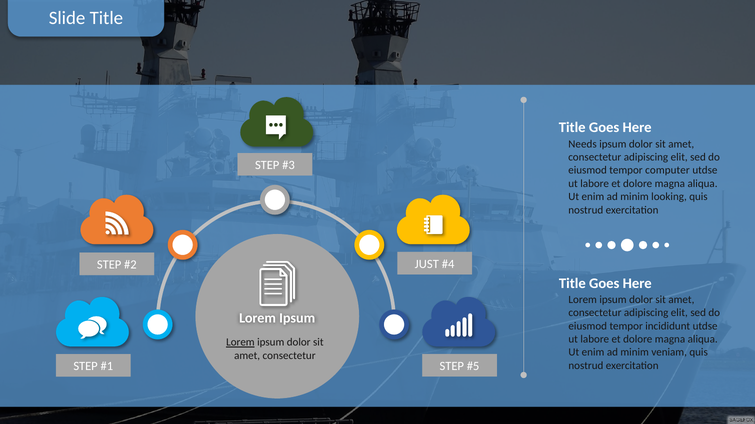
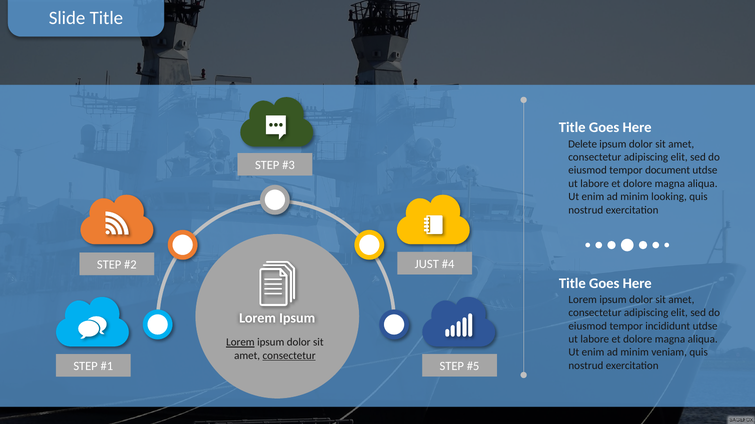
Needs: Needs -> Delete (583, 144)
computer: computer -> document (668, 171)
consectetur underline: none -> present (289, 356)
